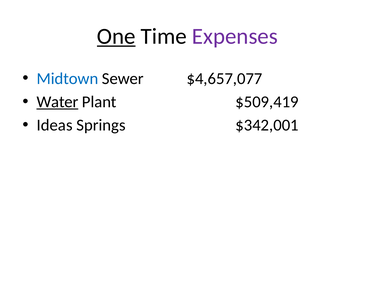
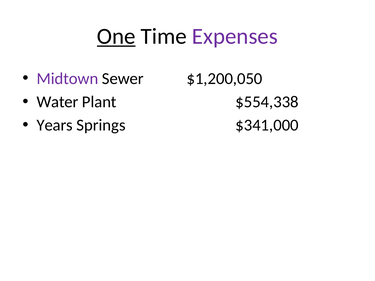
Midtown colour: blue -> purple (67, 79)
$4,657,077: $4,657,077 -> $1,200,050 (225, 79)
Water underline: present -> none (57, 102)
$509,419: $509,419 -> $554,338 (267, 102)
Ideas: Ideas -> Years (55, 125)
$342,001: $342,001 -> $341,000 (267, 125)
